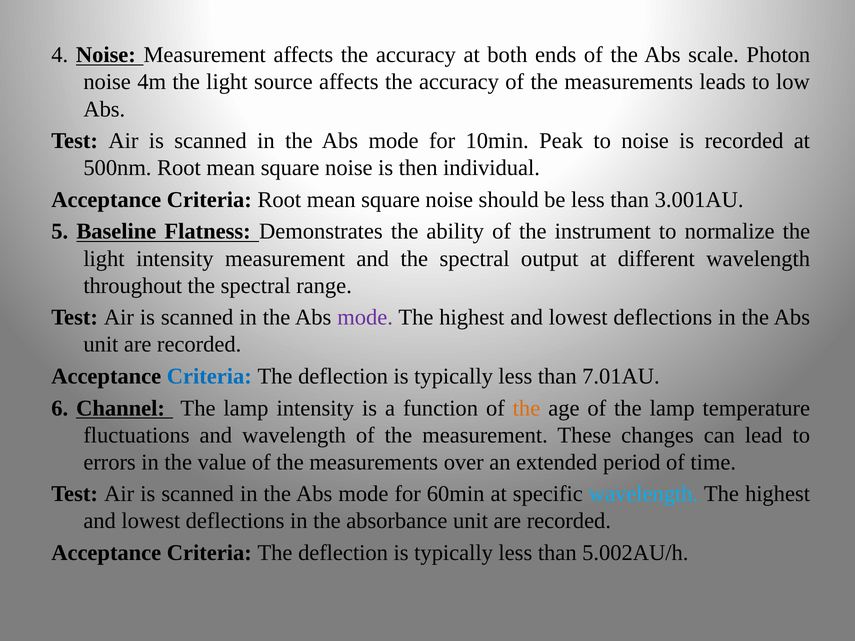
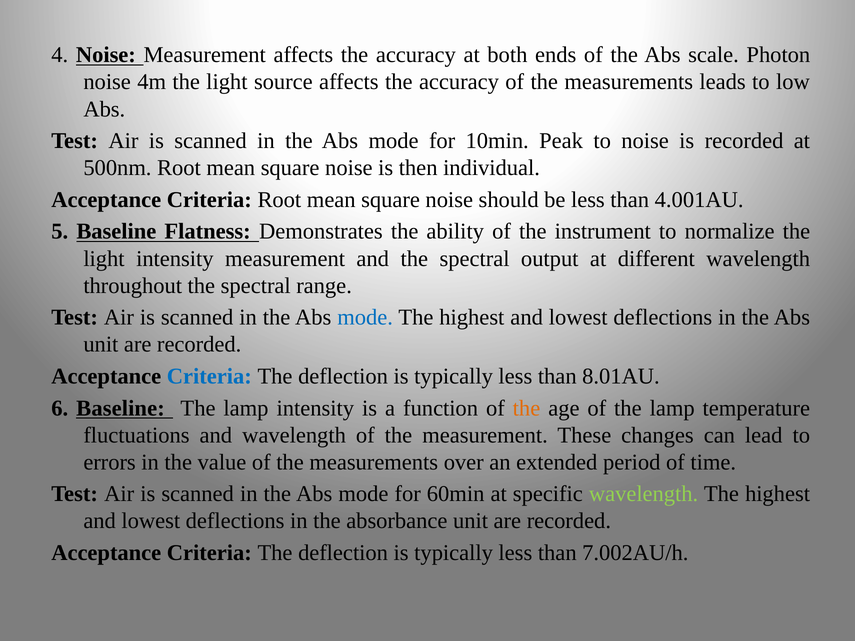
3.001AU: 3.001AU -> 4.001AU (699, 200)
mode colour: purple -> blue (365, 318)
7.01AU: 7.01AU -> 8.01AU (621, 376)
6 Channel: Channel -> Baseline (121, 408)
wavelength colour: light blue -> light green (644, 494)
5.002AU/h: 5.002AU/h -> 7.002AU/h (635, 553)
